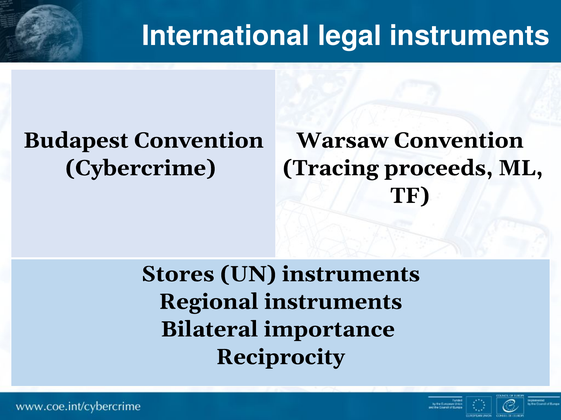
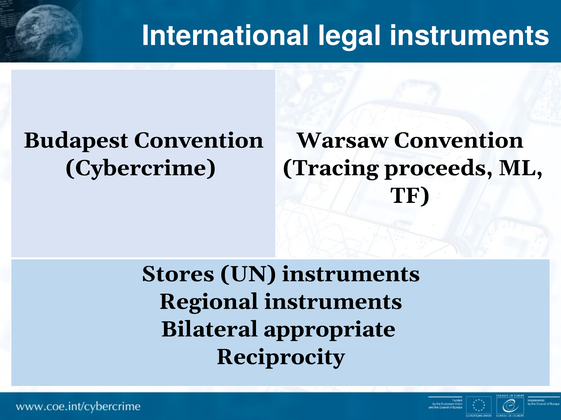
importance: importance -> appropriate (329, 330)
